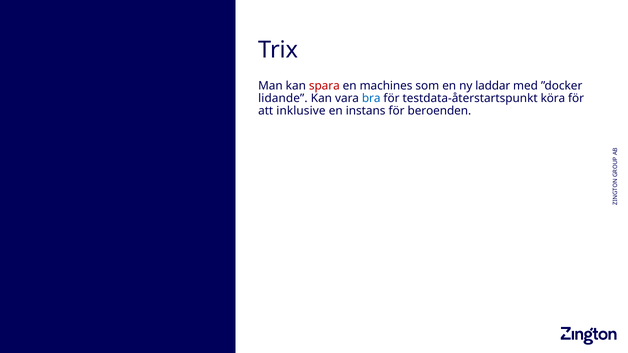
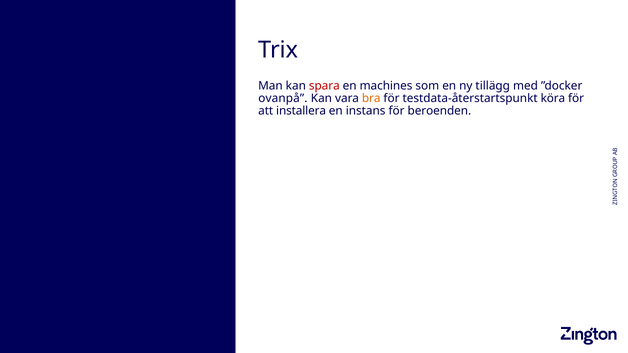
laddar: laddar -> tillägg (493, 86)
lidande: lidande -> ovanpå (283, 98)
bra colour: blue -> orange (371, 98)
inklusive: inklusive -> installera (301, 111)
